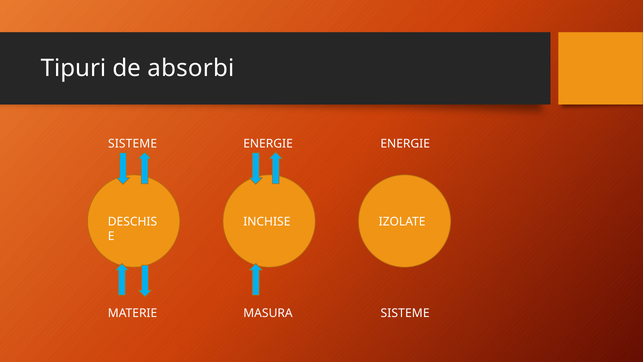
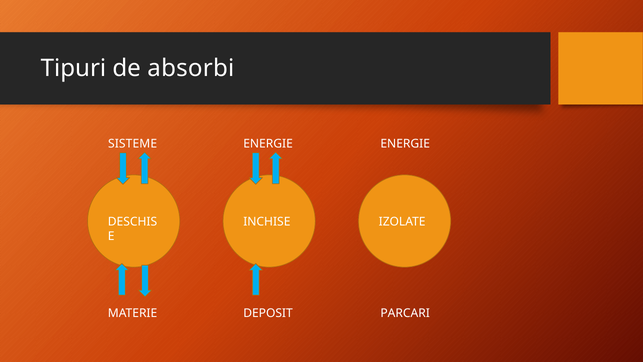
MASURA: MASURA -> DEPOSIT (268, 313)
SISTEME: SISTEME -> PARCARI (405, 313)
